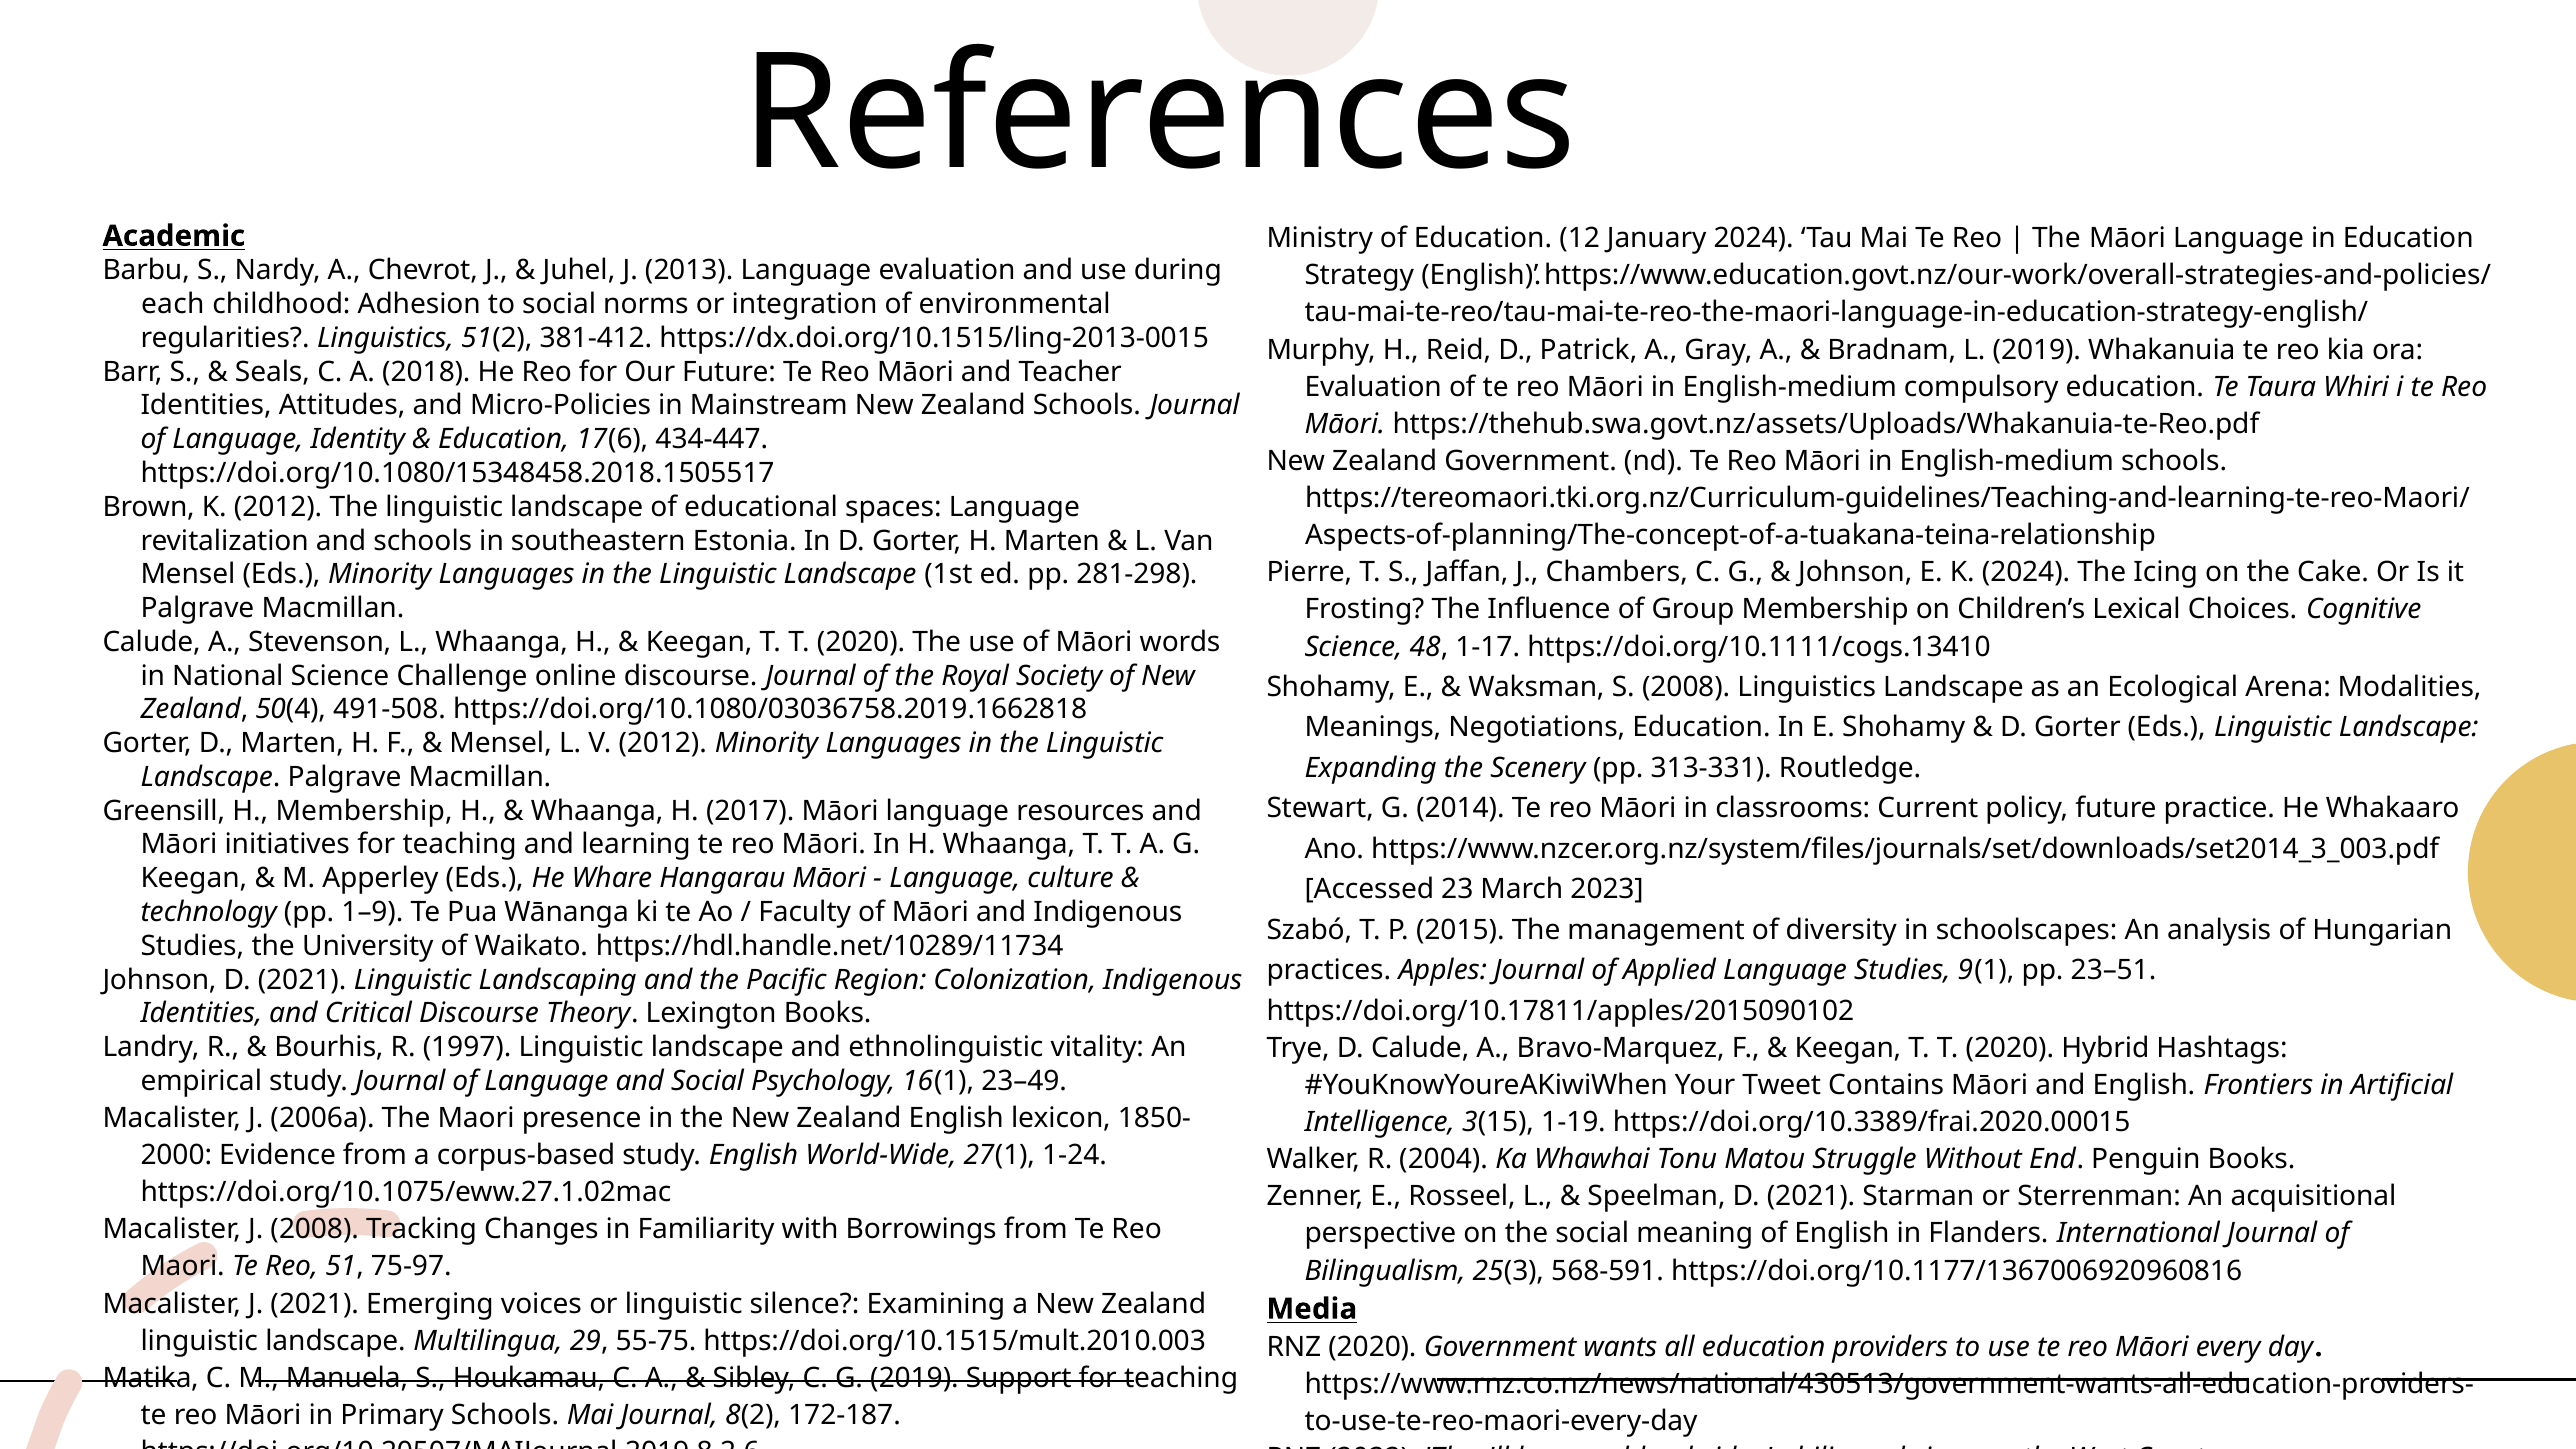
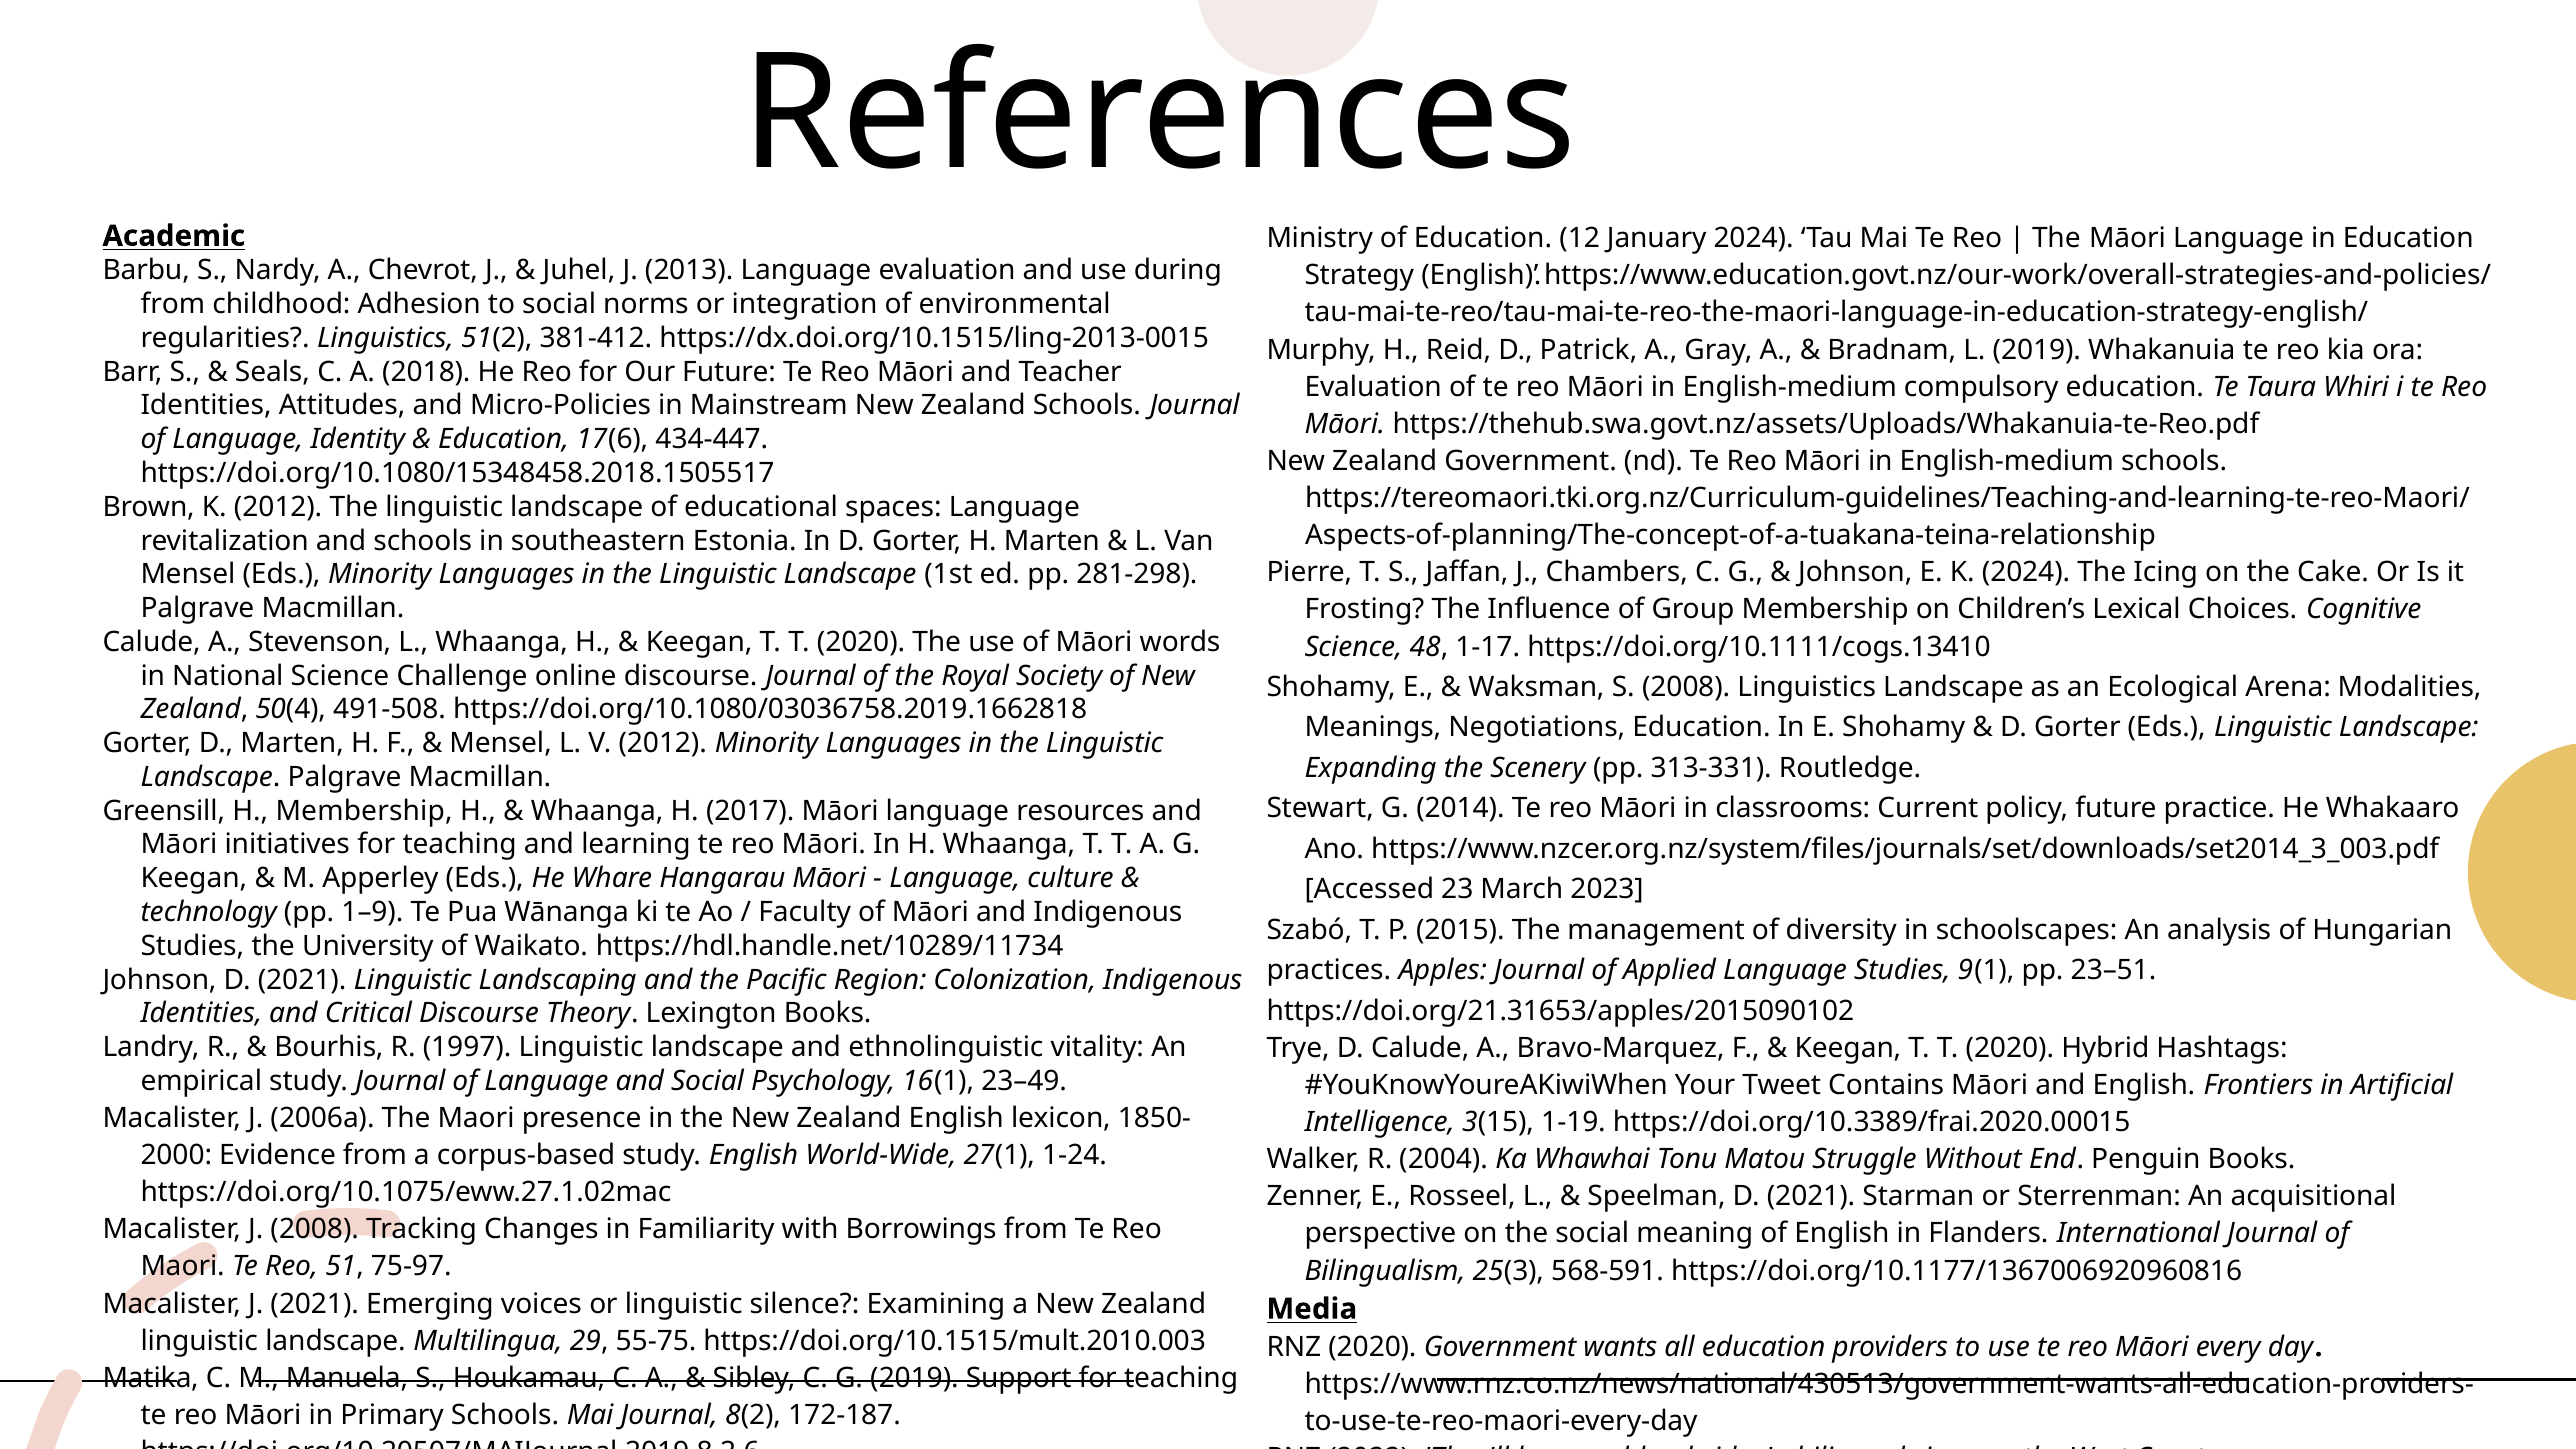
each: each -> from (173, 304)
https://doi.org/10.17811/apples/2015090102: https://doi.org/10.17811/apples/2015090102 -> https://doi.org/21.31653/apples/2015090102 (1560, 1011)
